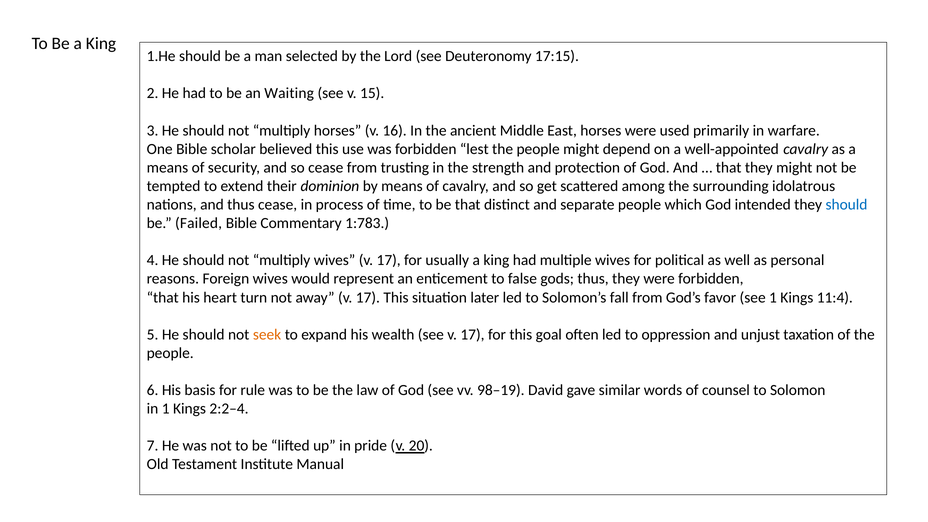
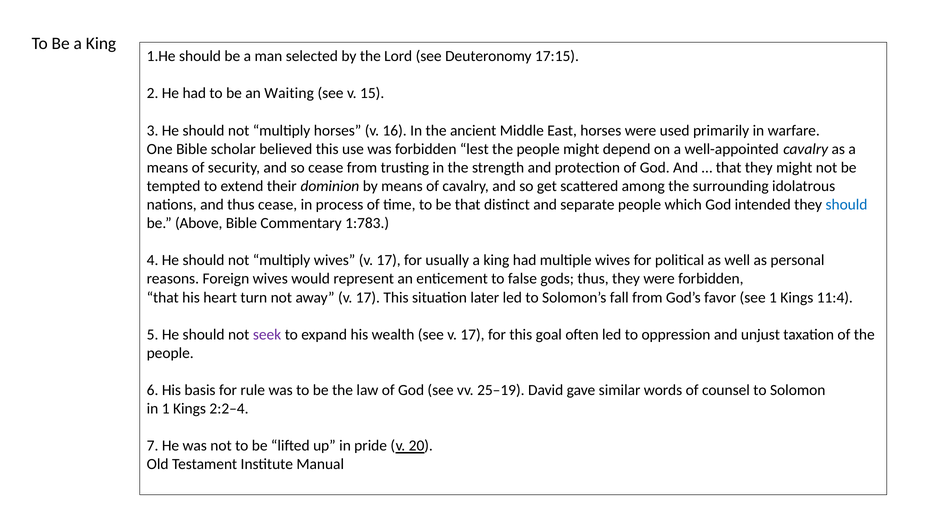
Failed: Failed -> Above (199, 223)
seek colour: orange -> purple (267, 335)
98–19: 98–19 -> 25–19 (501, 390)
